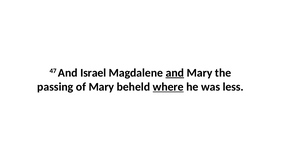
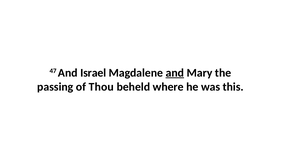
of Mary: Mary -> Thou (101, 87)
where underline: present -> none (168, 87)
less: less -> this (233, 87)
